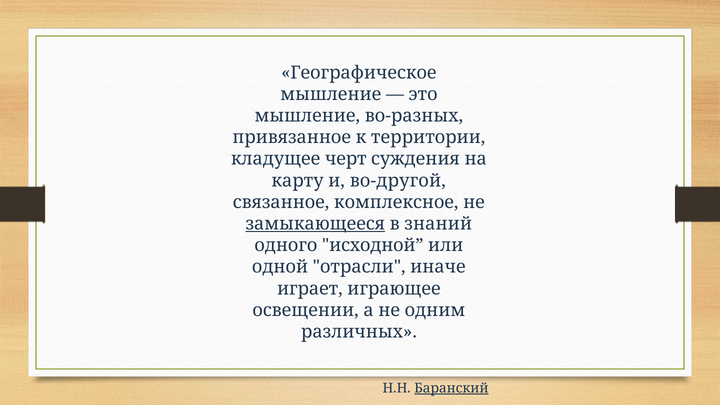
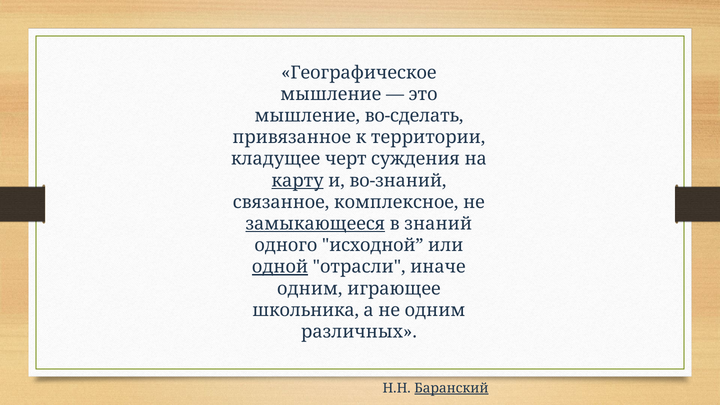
во-разных: во-разных -> во-сделать (414, 116)
карту underline: none -> present (297, 181)
во-другой: во-другой -> во-знаний (398, 181)
одной underline: none -> present (280, 267)
играет: играет -> одним (310, 289)
освещении: освещении -> школьника (306, 310)
